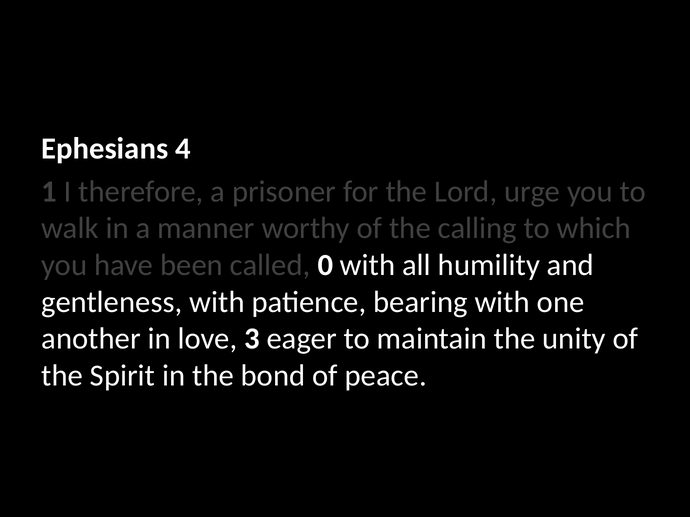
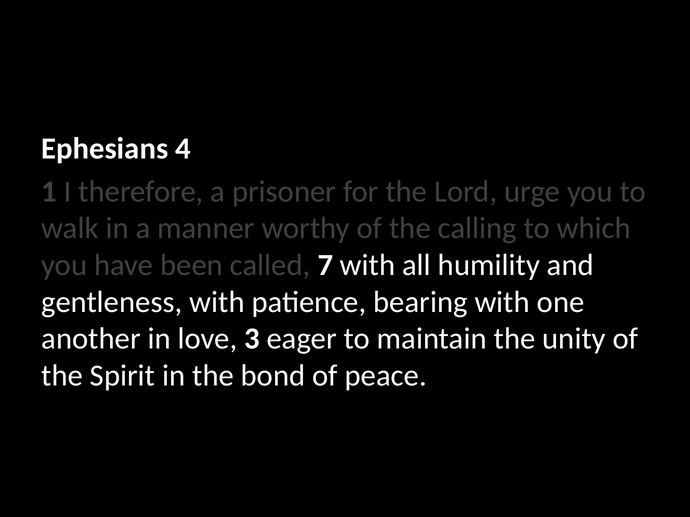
0: 0 -> 7 (325, 265)
